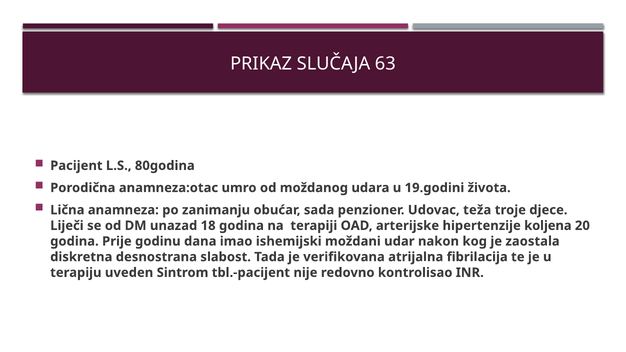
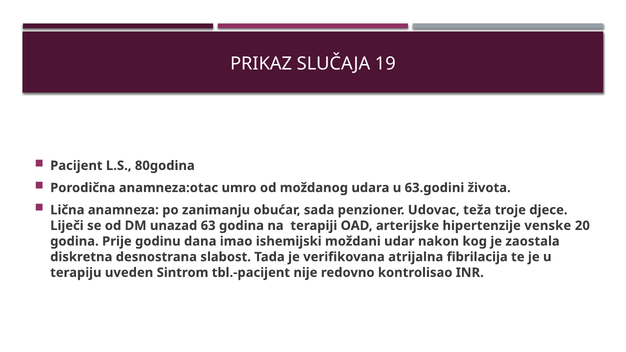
63: 63 -> 19 (385, 64)
19.godini: 19.godini -> 63.godini (434, 188)
18: 18 -> 63 (208, 226)
koljena: koljena -> venske (548, 226)
